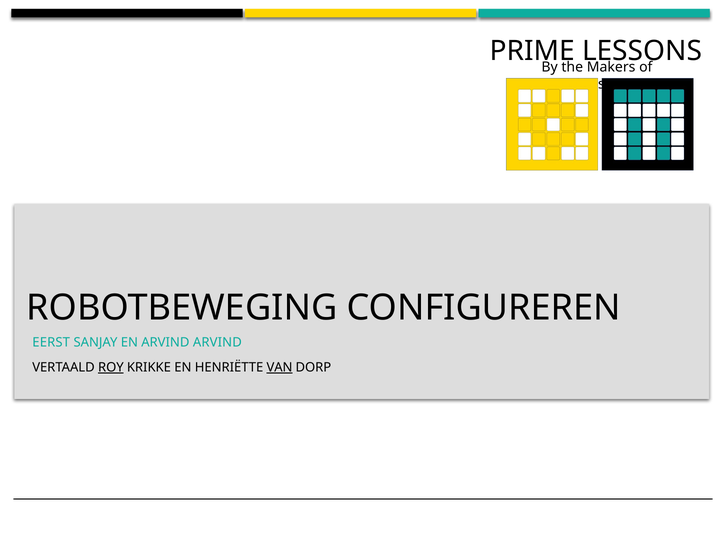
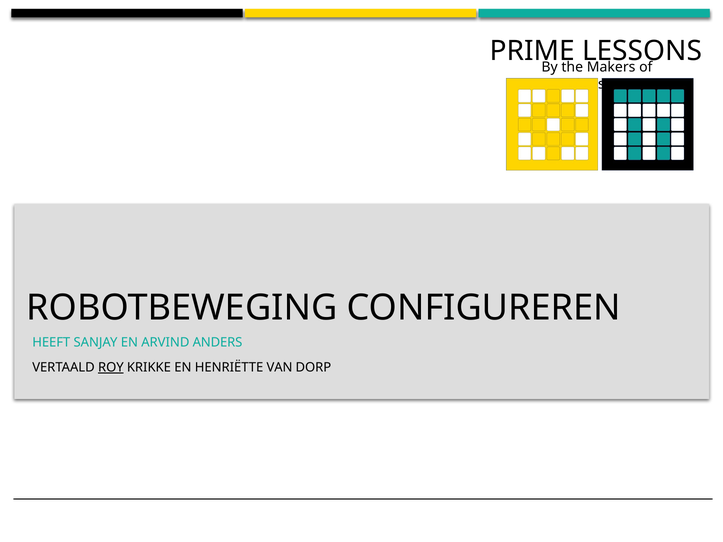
EERST: EERST -> HEEFT (51, 343)
ARVIND ARVIND: ARVIND -> ANDERS (218, 343)
VAN underline: present -> none (280, 368)
